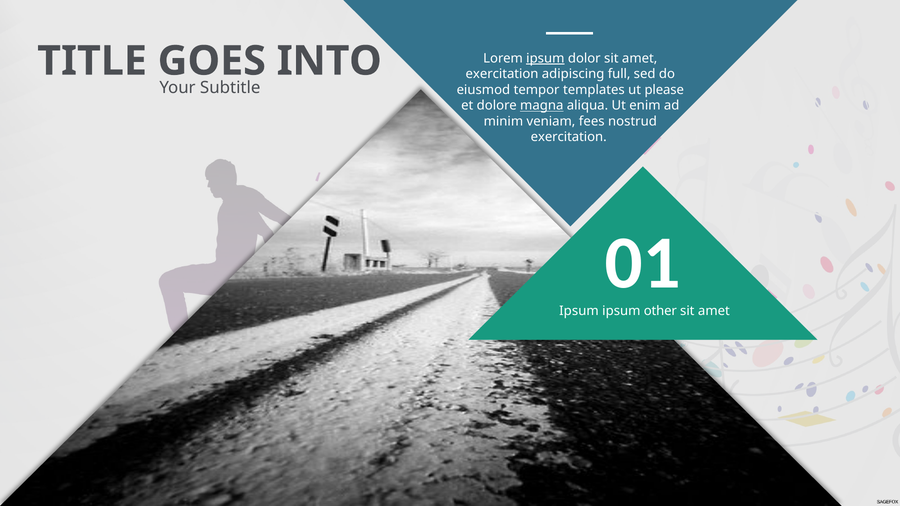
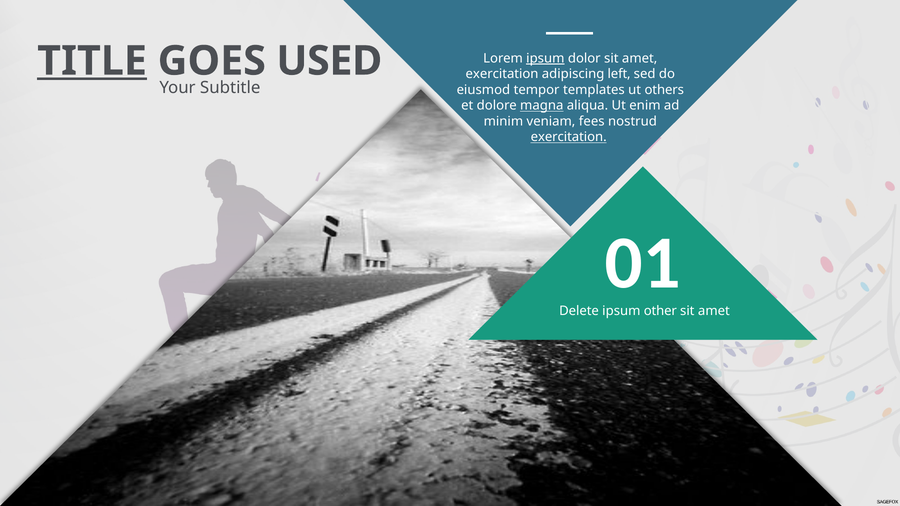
TITLE underline: none -> present (92, 61)
INTO: INTO -> USED (329, 61)
full: full -> left (619, 74)
please: please -> others (664, 90)
exercitation underline: none -> present (569, 137)
Ipsum: Ipsum -> Delete (579, 311)
